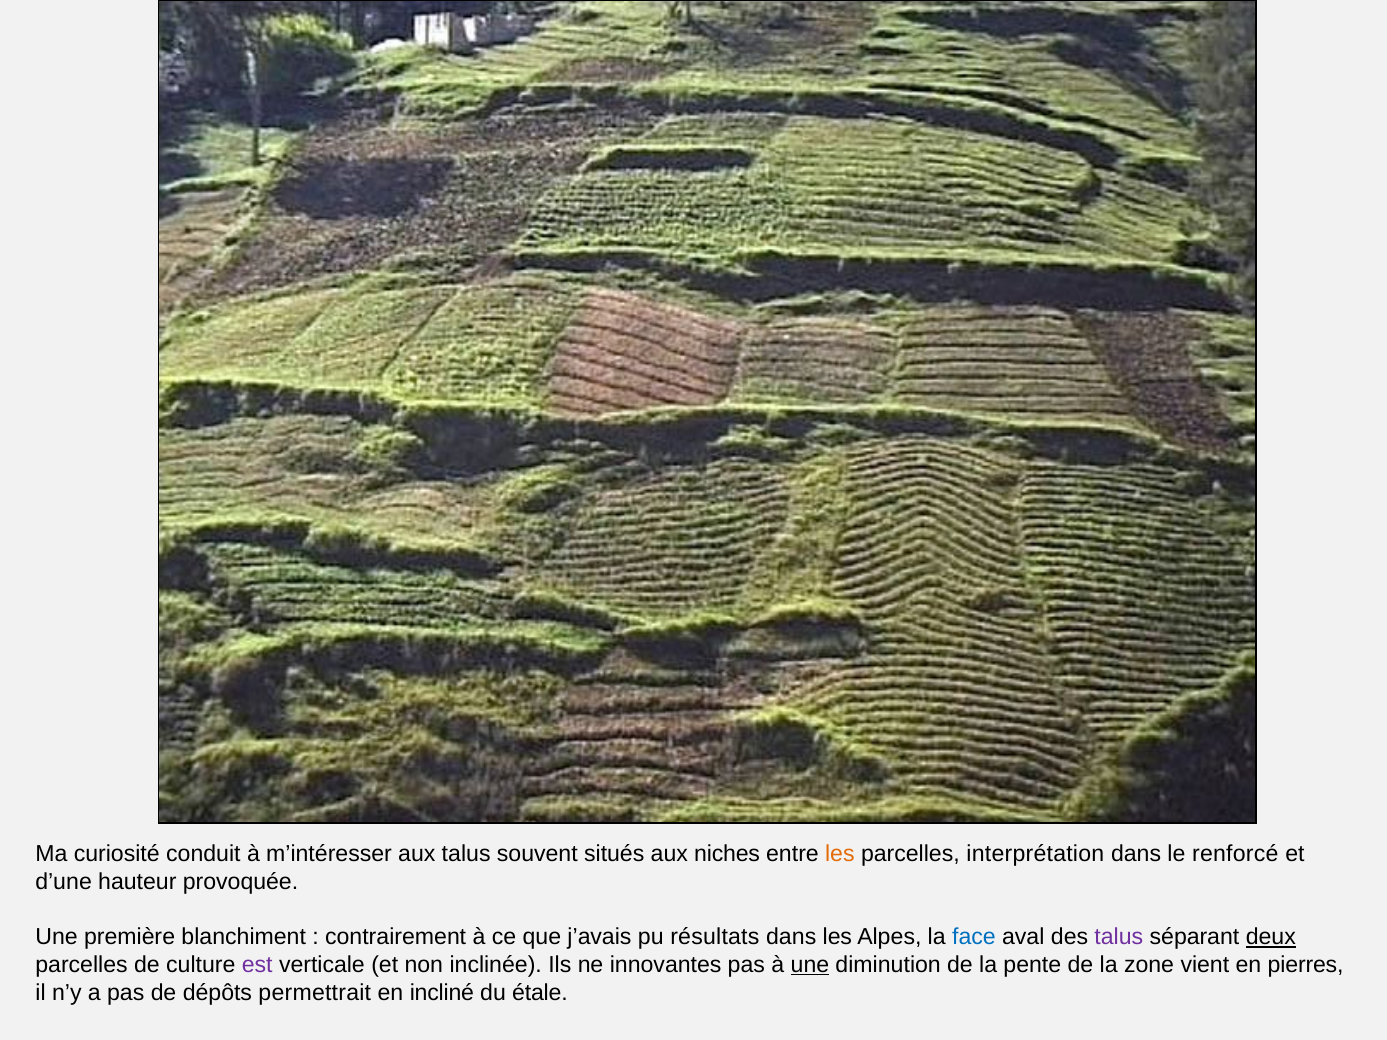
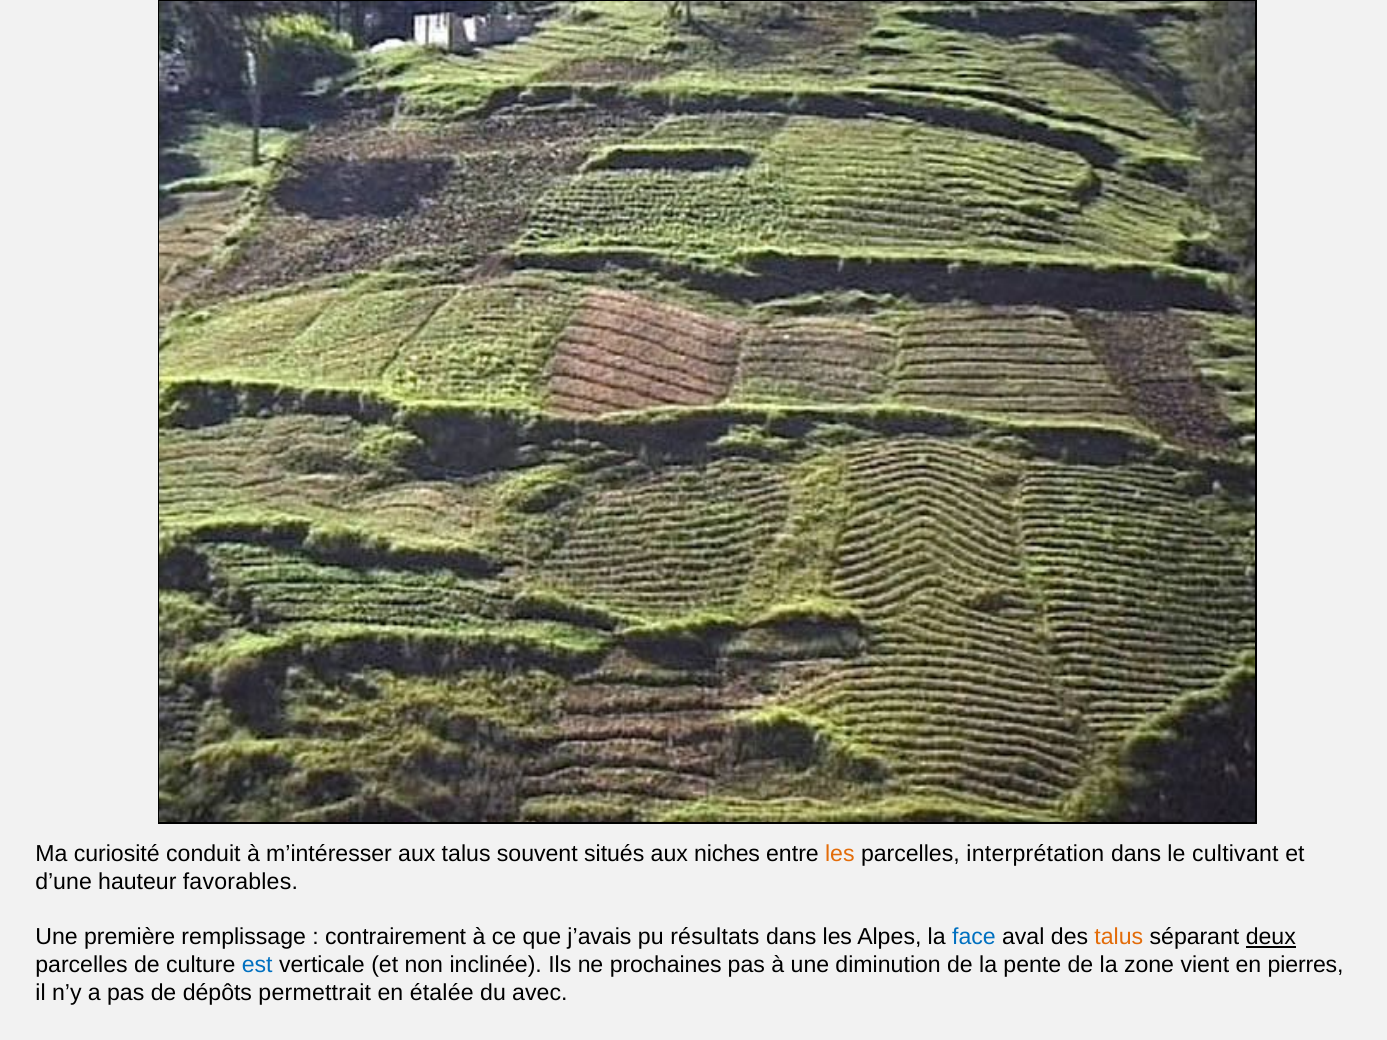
renforcé: renforcé -> cultivant (1235, 854)
provoquée: provoquée -> favorables (240, 882)
blanchiment: blanchiment -> remplissage (244, 937)
talus colour: purple -> orange (1119, 937)
est colour: purple -> blue (257, 965)
innovantes: innovantes -> prochaines (666, 965)
une underline: present -> none (810, 965)
incliné: incliné -> étalée (442, 993)
étale: étale -> avec (540, 993)
